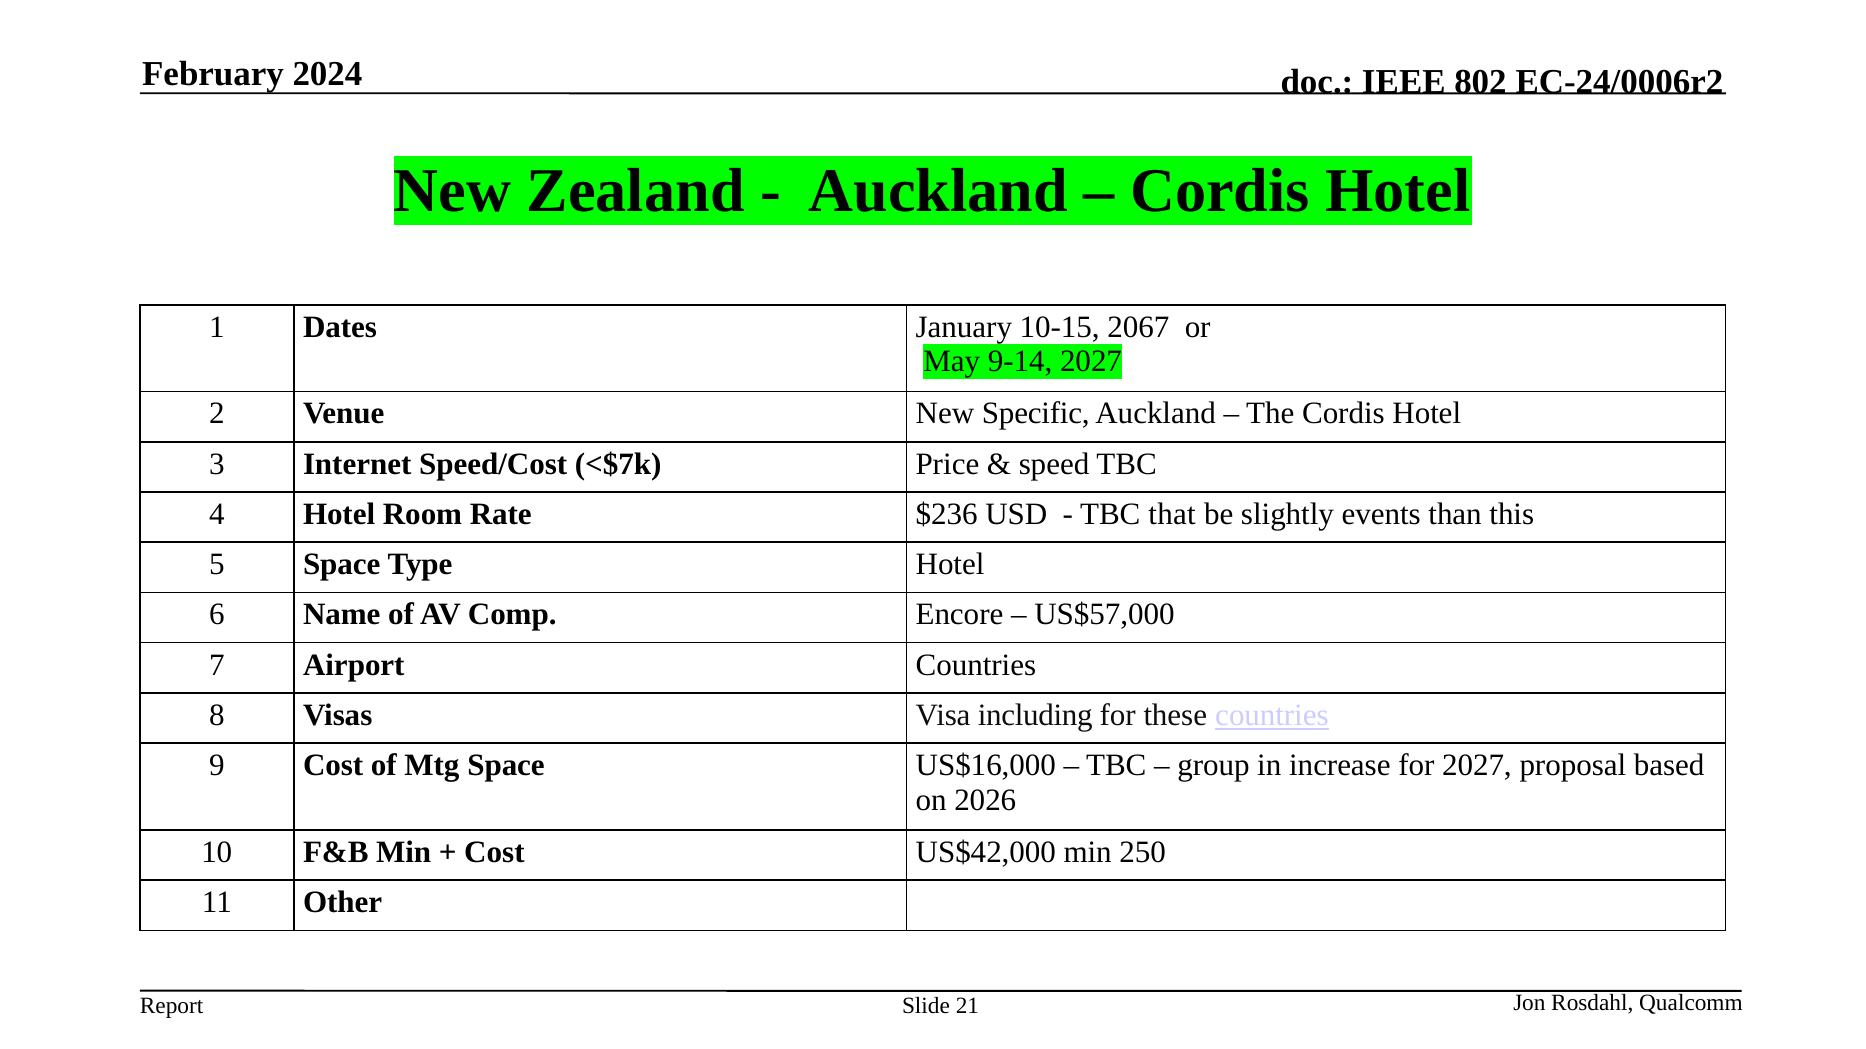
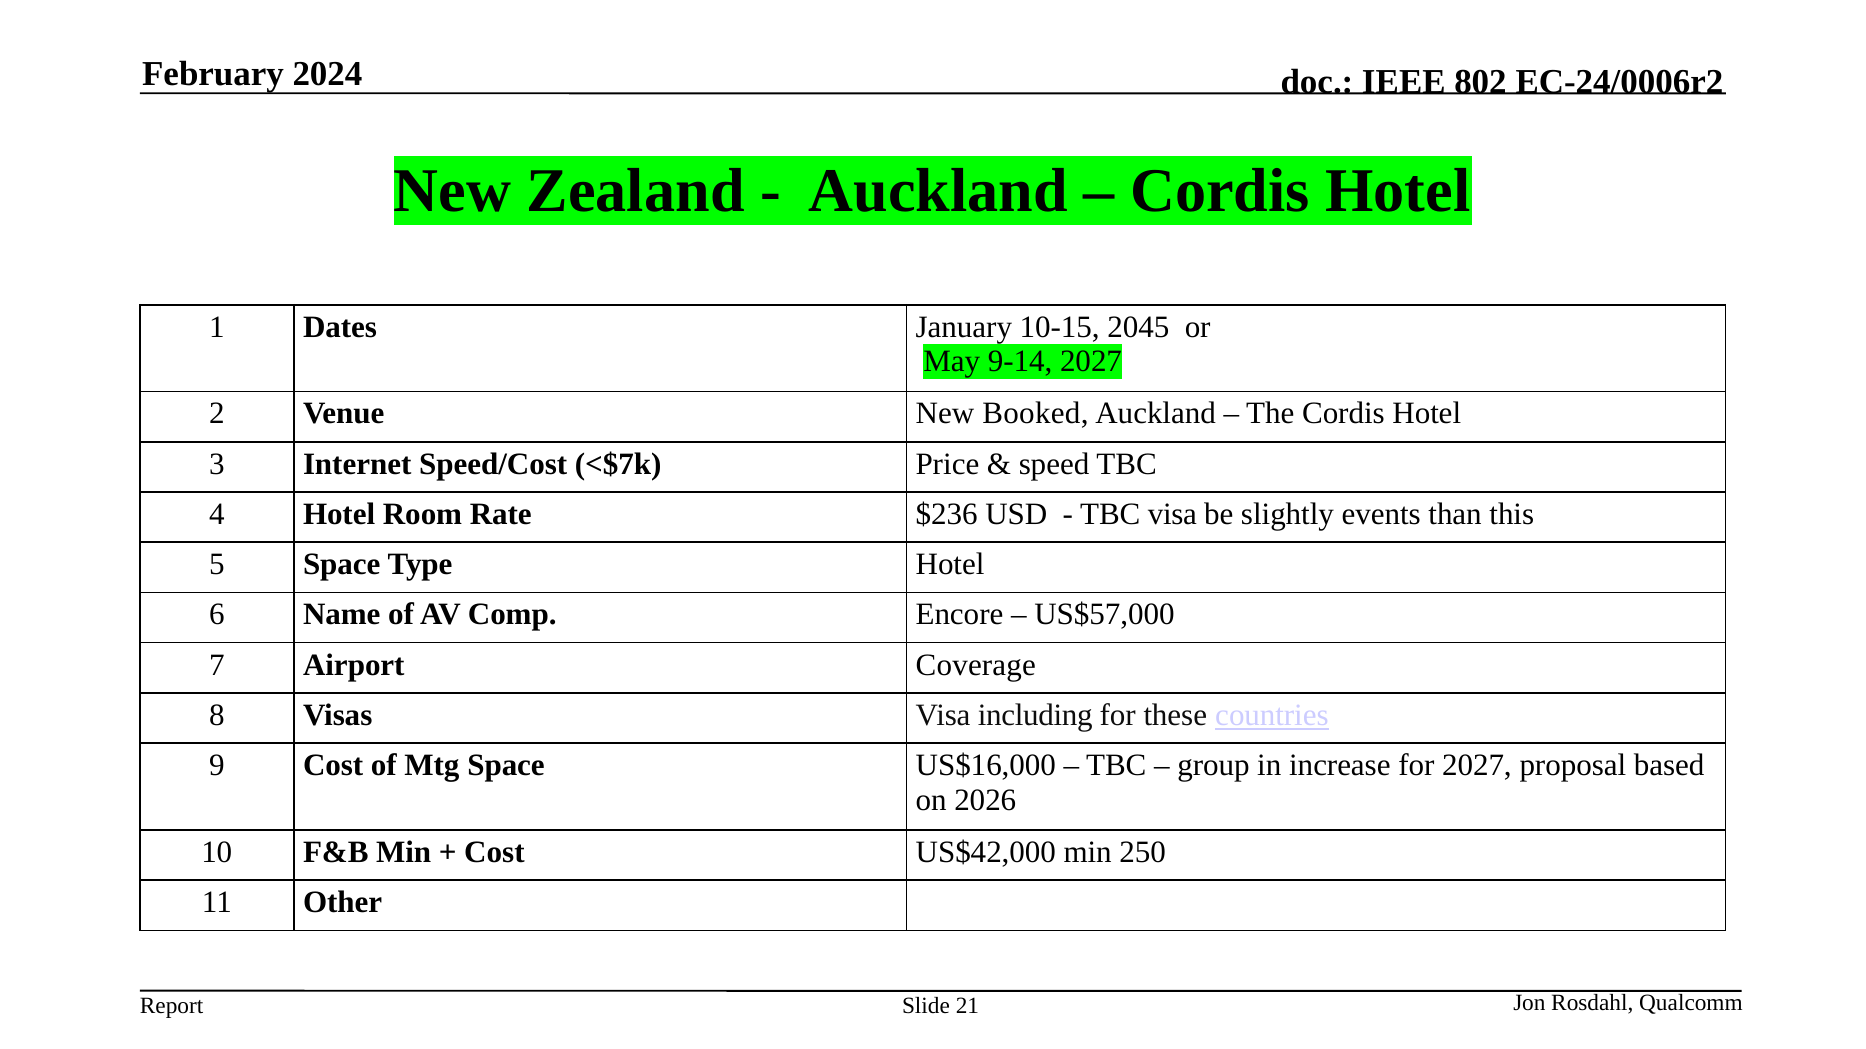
2067: 2067 -> 2045 (1138, 327)
Specific: Specific -> Booked (1035, 414)
TBC that: that -> visa (1172, 514)
Airport Countries: Countries -> Coverage (976, 665)
